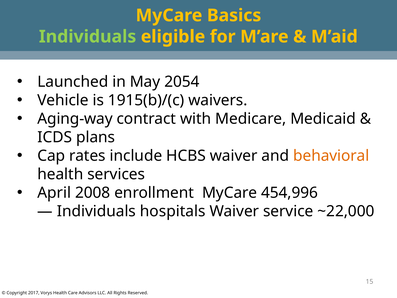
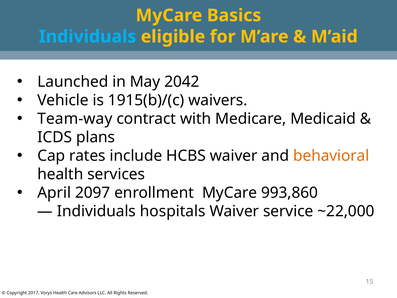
Individuals colour: light green -> light blue (88, 37)
2054: 2054 -> 2042 (182, 82)
Aging-way: Aging-way -> Team-way (75, 119)
2008: 2008 -> 2097 (93, 193)
454,996: 454,996 -> 993,860 (290, 193)
